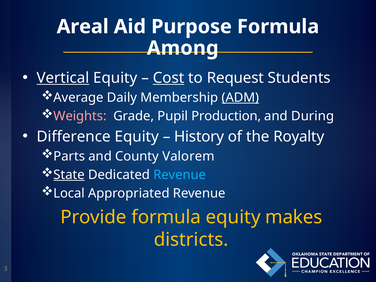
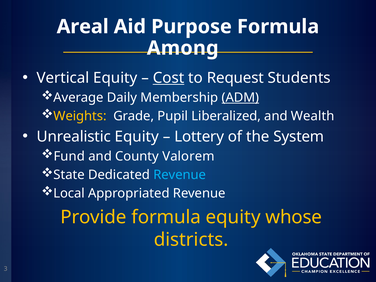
Vertical underline: present -> none (63, 78)
Weights colour: pink -> yellow (80, 116)
Production: Production -> Liberalized (226, 116)
During: During -> Wealth (313, 116)
Difference: Difference -> Unrealistic (74, 137)
History: History -> Lottery (199, 137)
Royalty: Royalty -> System (299, 137)
Parts: Parts -> Fund (69, 156)
State underline: present -> none (69, 175)
makes: makes -> whose (294, 217)
